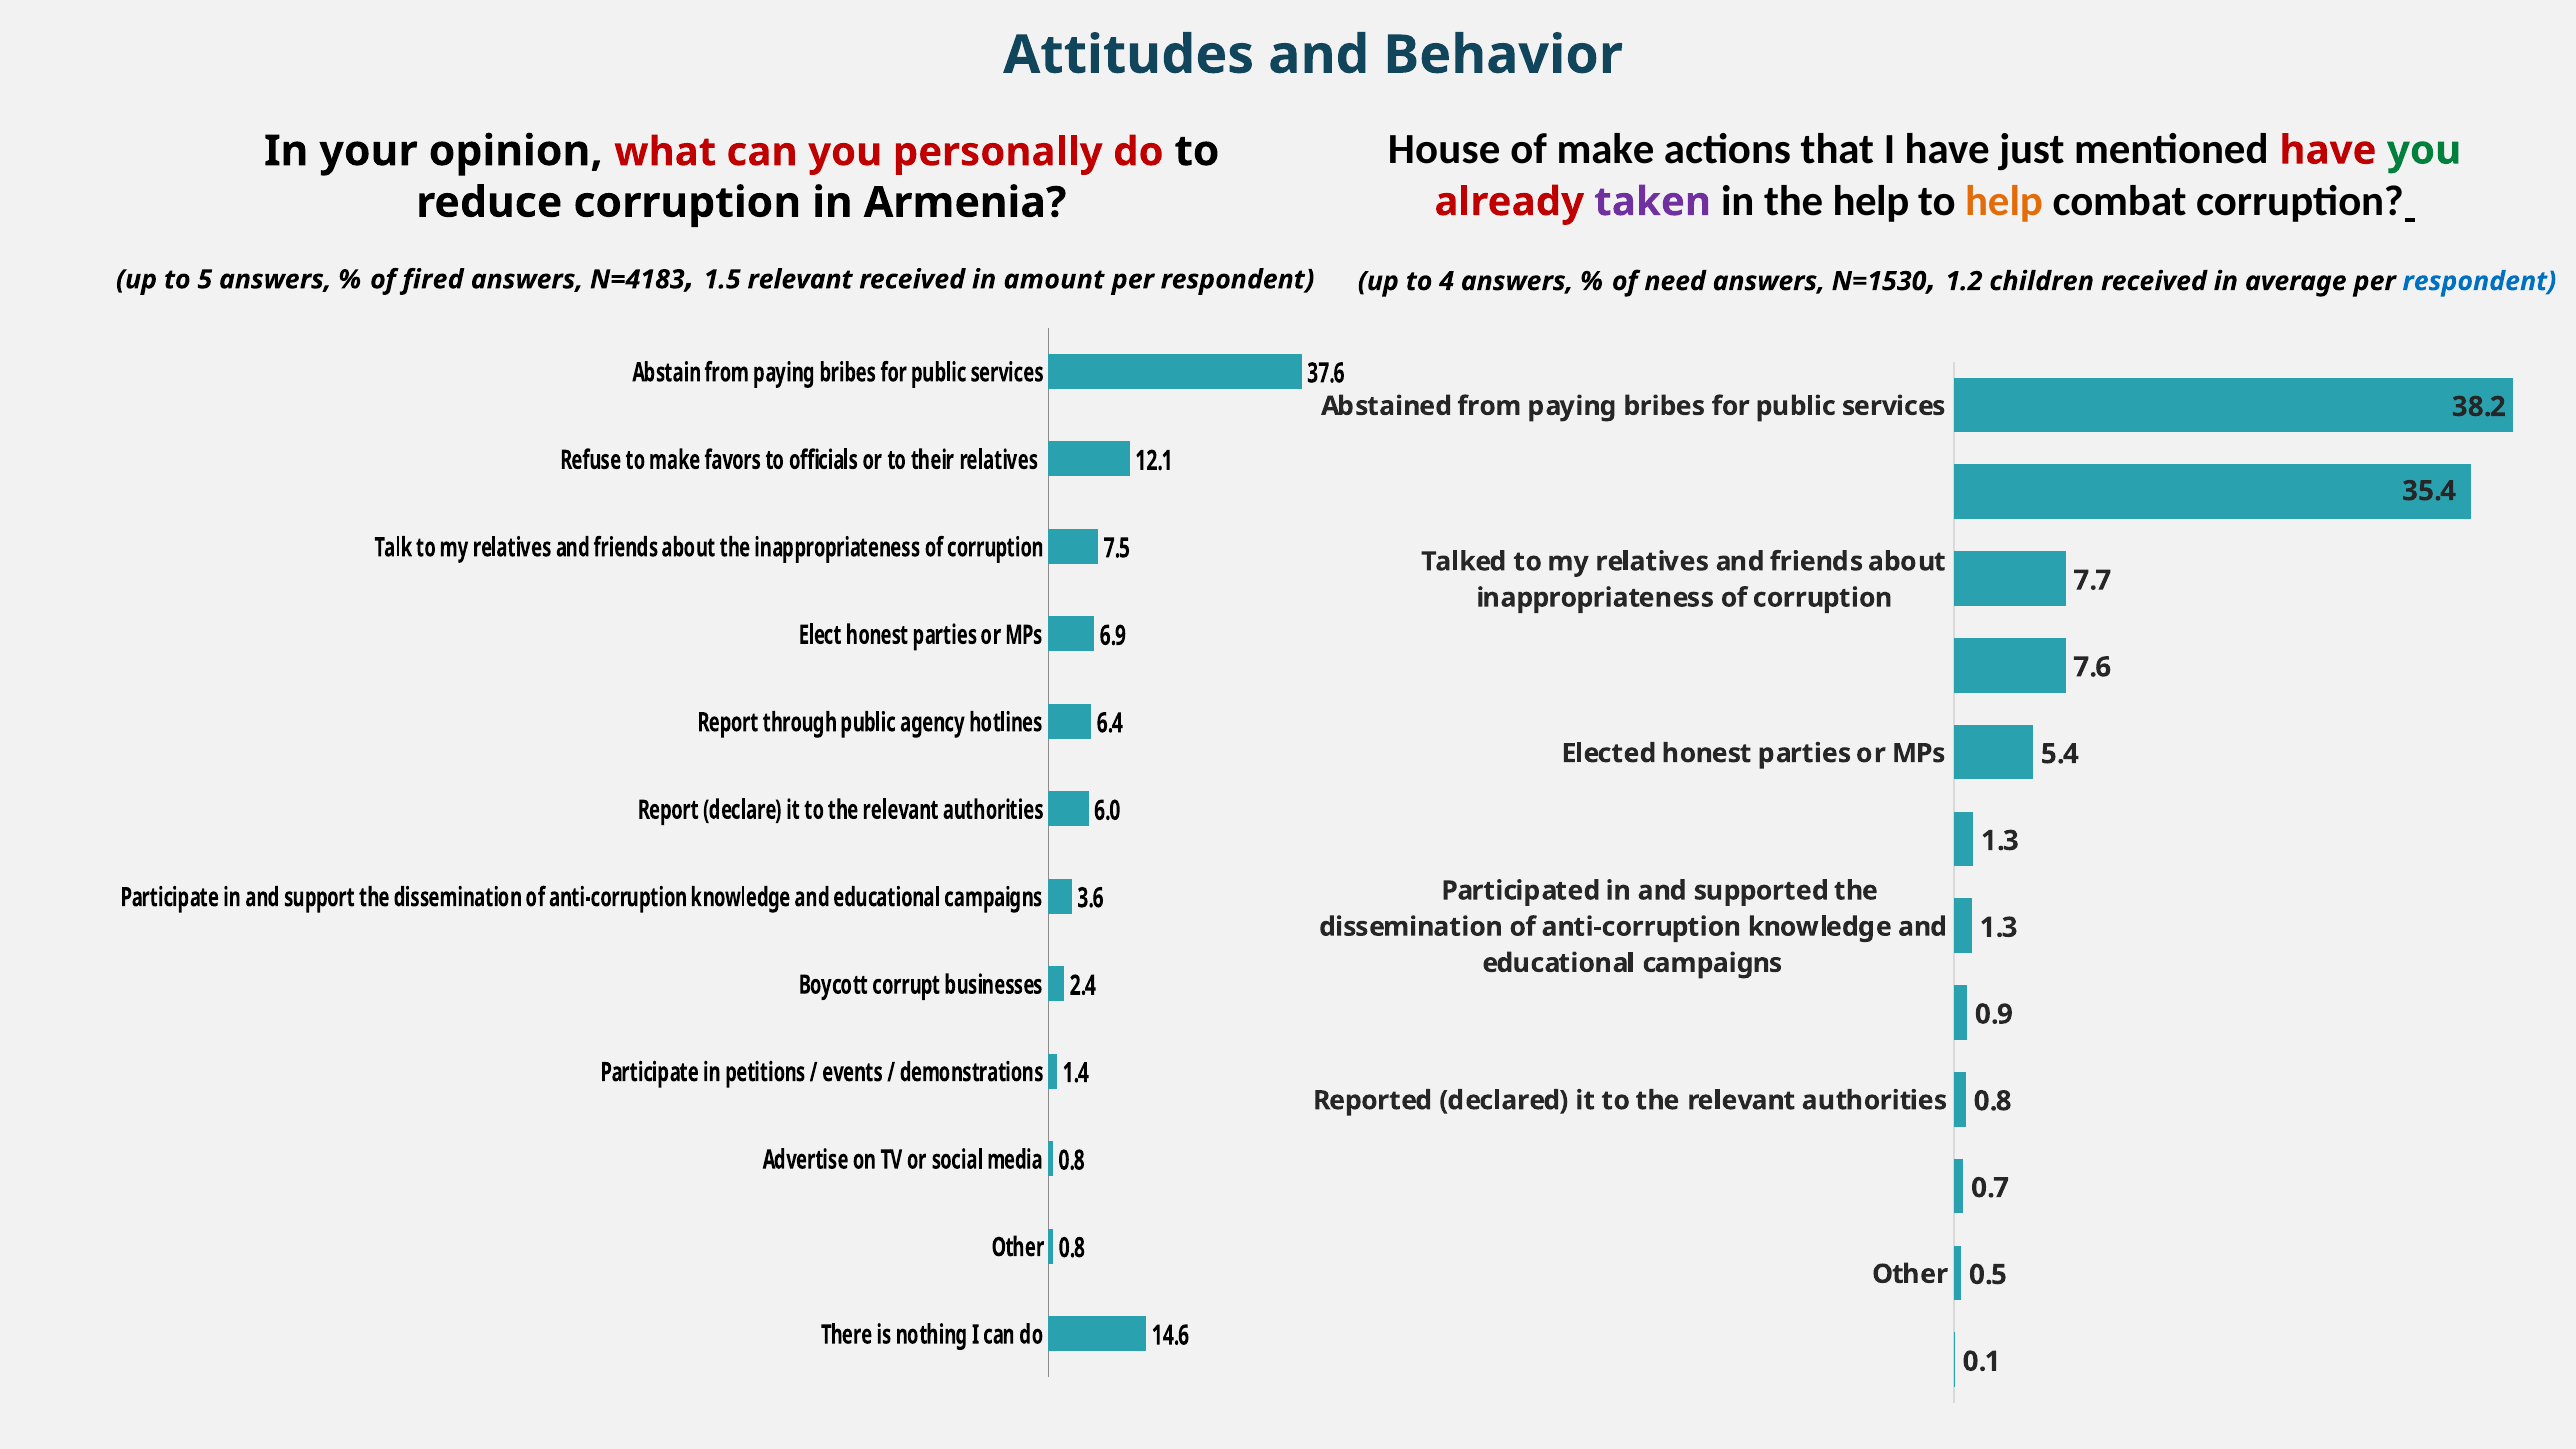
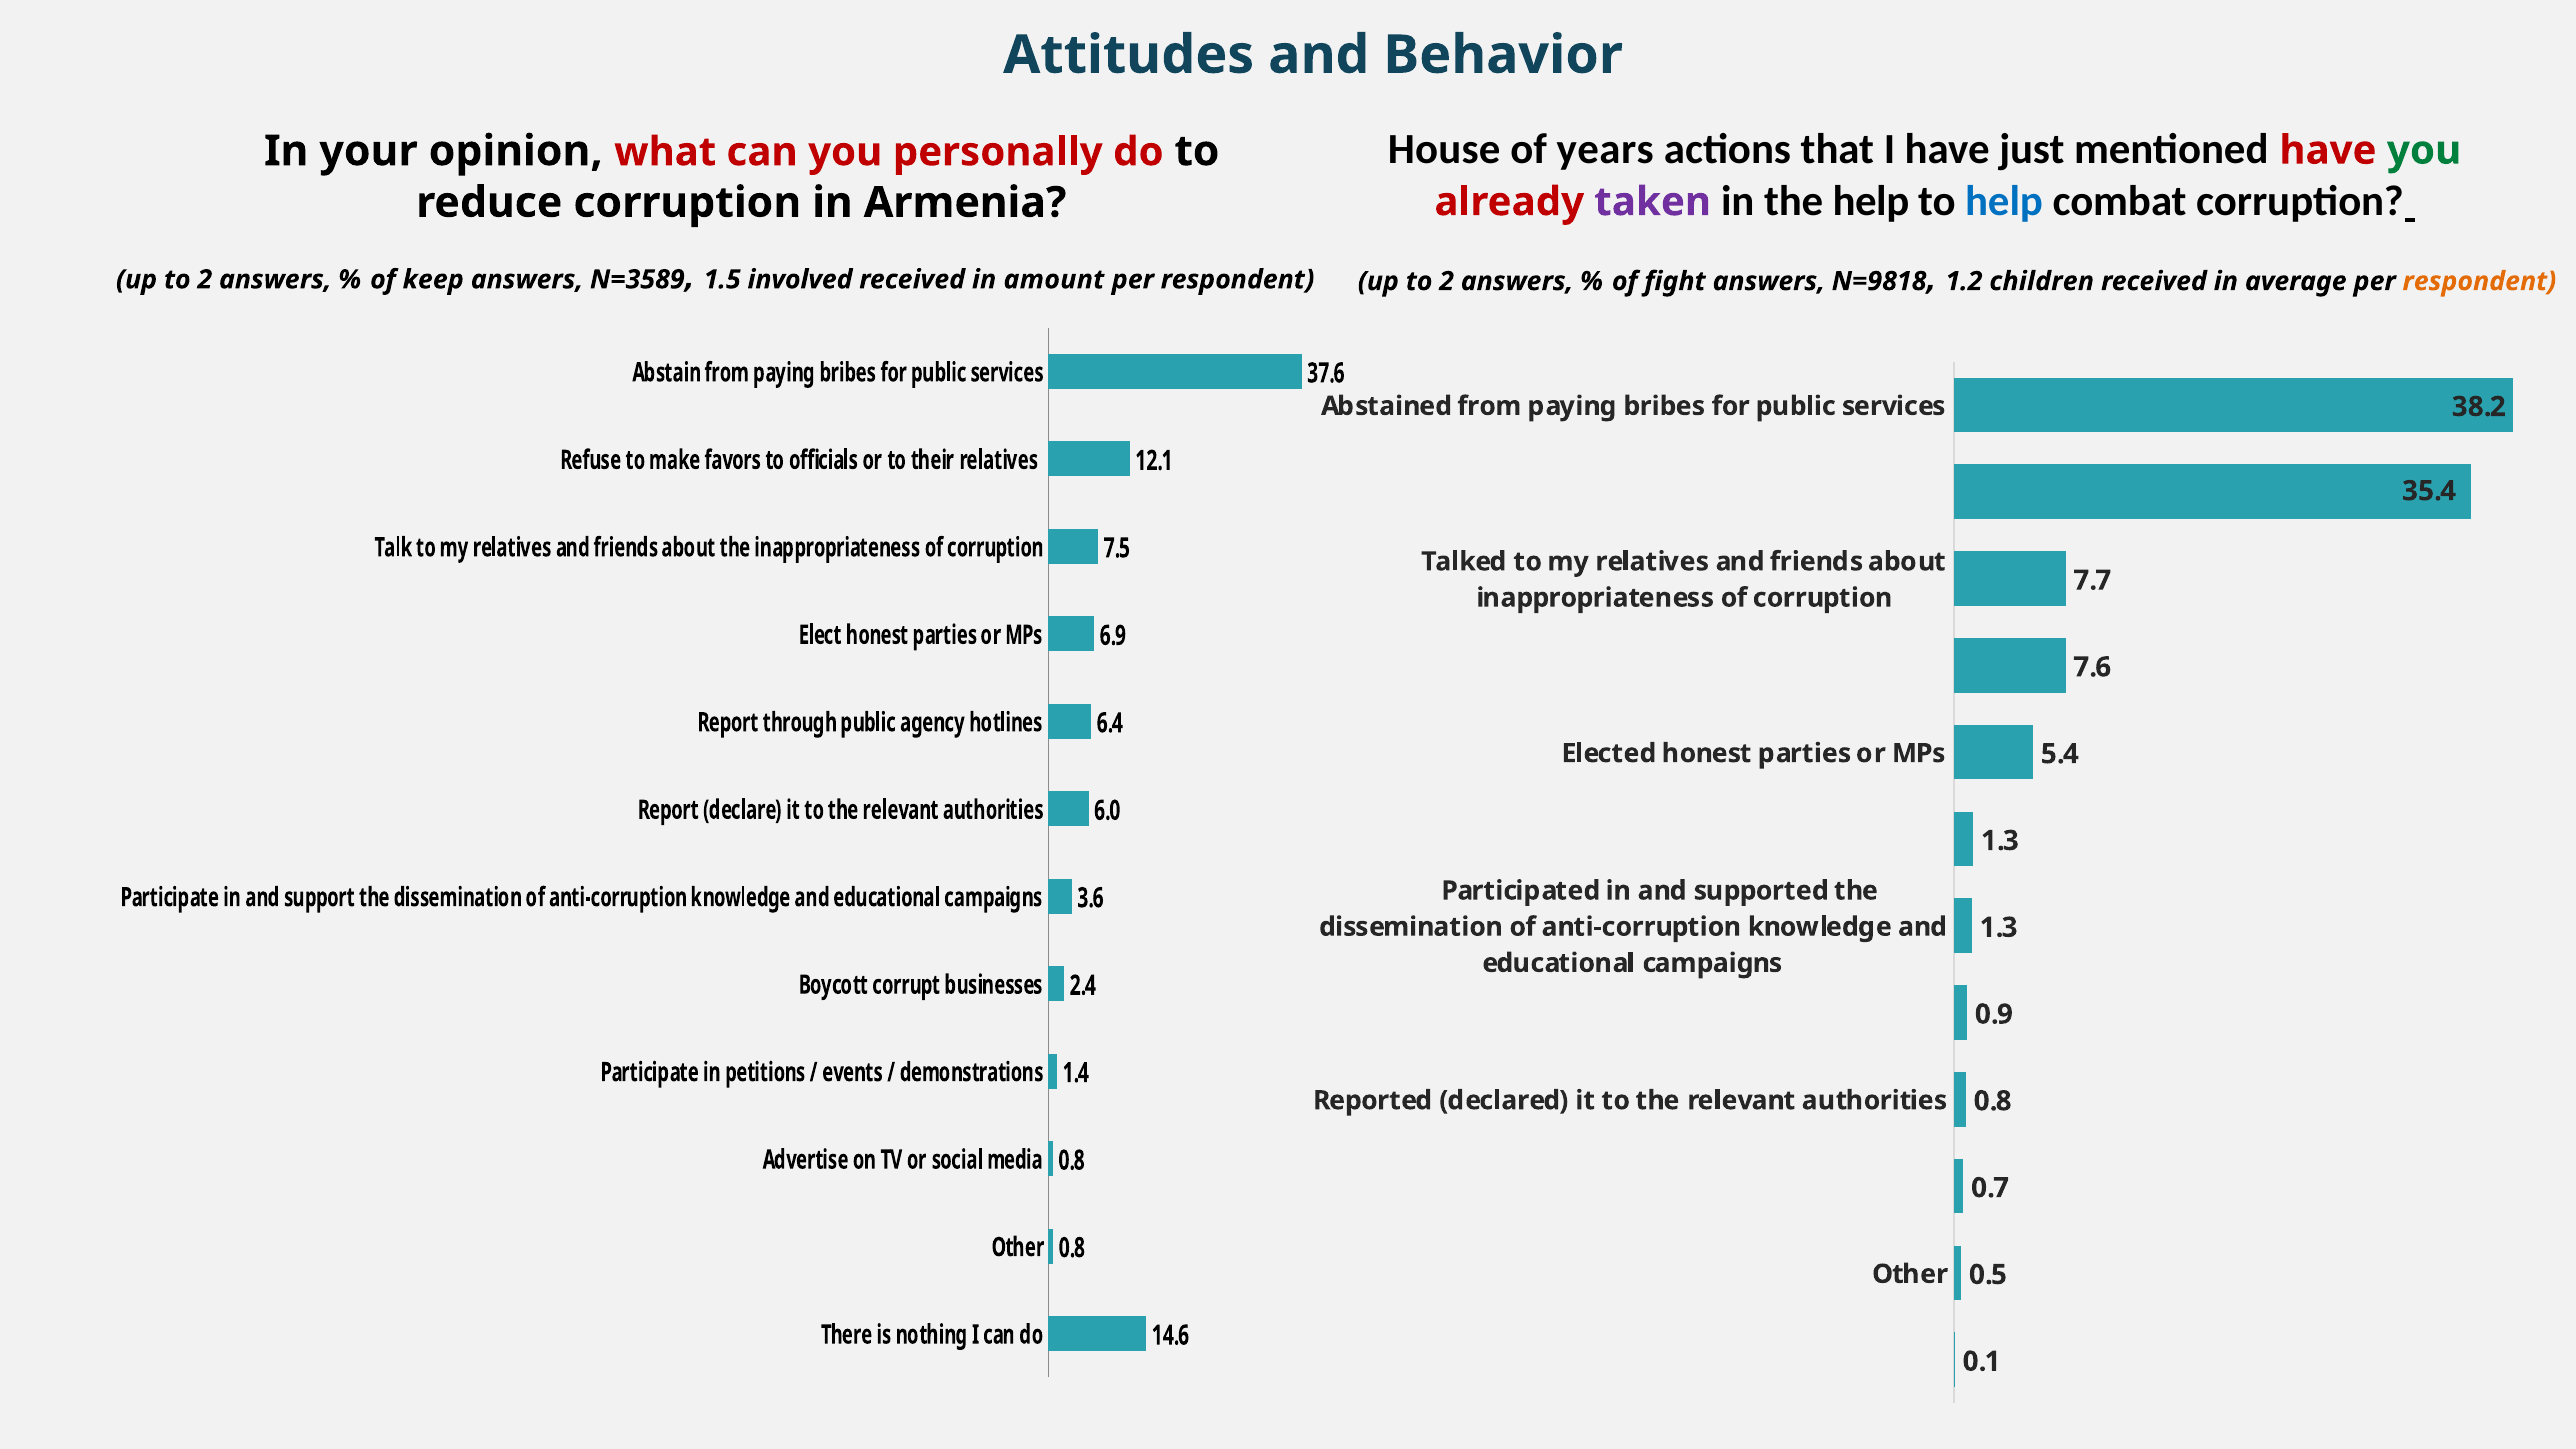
of make: make -> years (1605, 150)
help colour: orange -> blue (2004, 201)
5: 5 -> 2 (205, 280)
fired: fired -> keep (433, 280)
N=4183: N=4183 -> N=3589 (637, 280)
1.5 relevant: relevant -> involved (800, 280)
4: 4 -> 2 (1447, 281)
need: need -> fight (1675, 281)
N=1530: N=1530 -> N=9818 (1879, 281)
respondent colour: blue -> orange (2479, 281)
